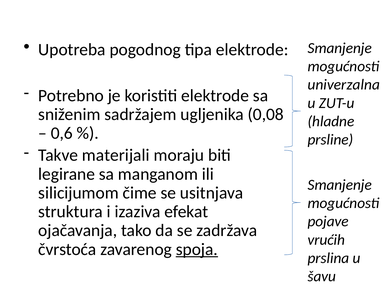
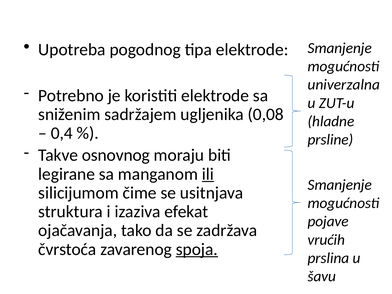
0,6: 0,6 -> 0,4 (62, 133)
materijali: materijali -> osnovnog (116, 155)
ili underline: none -> present (208, 174)
